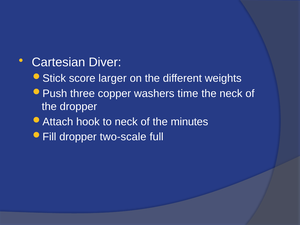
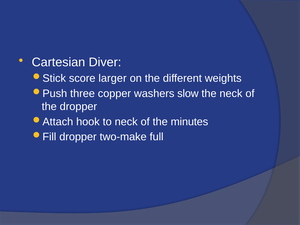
time: time -> slow (188, 94)
two-scale: two-scale -> two-make (123, 137)
